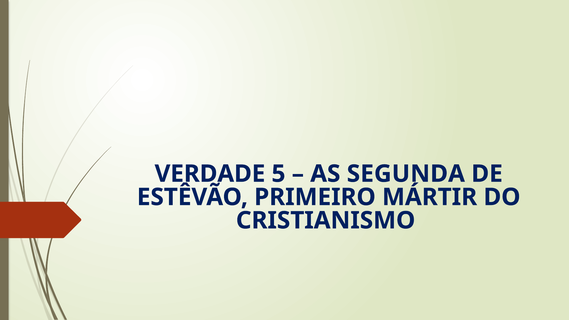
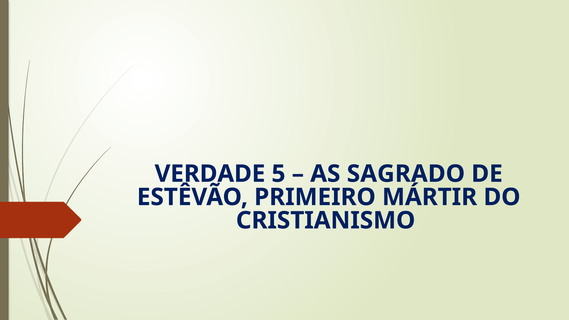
SEGUNDA: SEGUNDA -> SAGRADO (406, 174)
